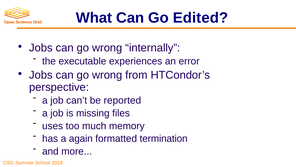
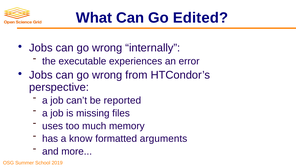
again: again -> know (81, 138)
termination: termination -> arguments (164, 138)
